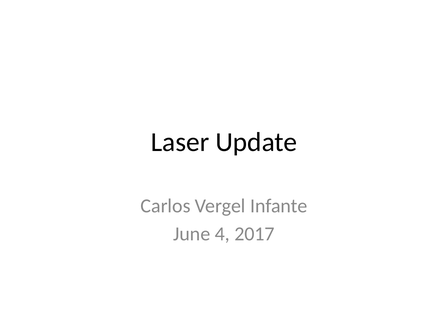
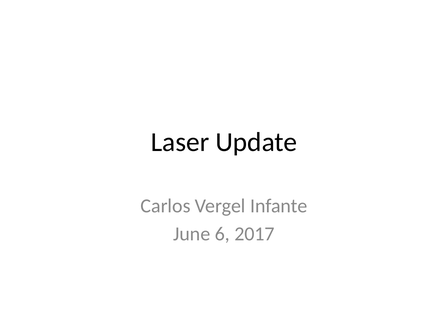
4: 4 -> 6 (222, 234)
